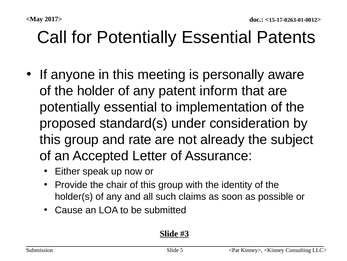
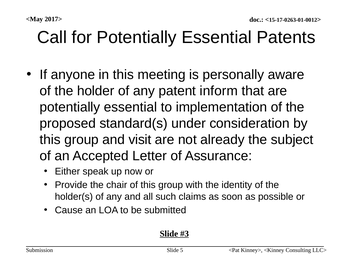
rate: rate -> visit (140, 139)
